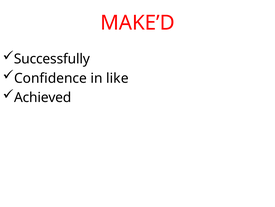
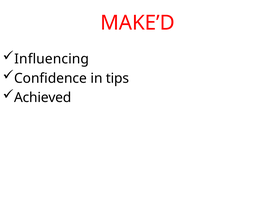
Successfully: Successfully -> Influencing (52, 59)
like: like -> tips (117, 78)
